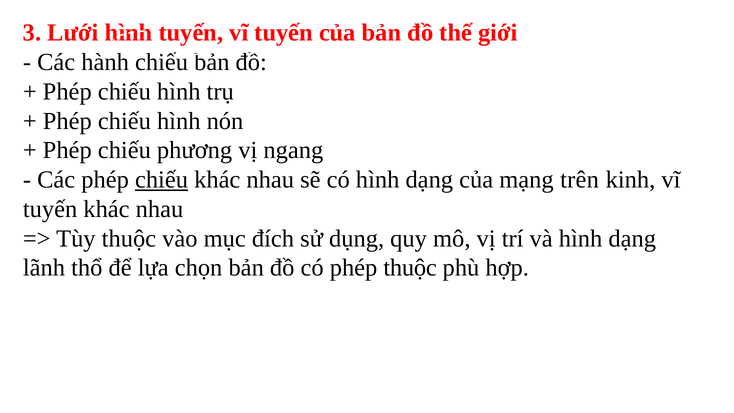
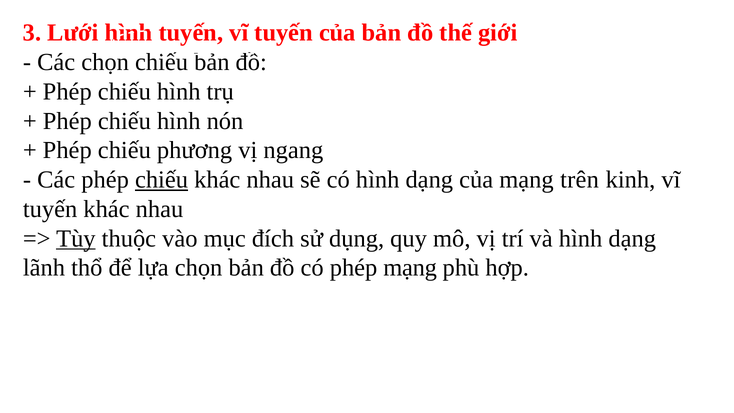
Các hành: hành -> chọn (105, 62)
Tùy underline: none -> present (76, 238)
phép thuộc: thuộc -> mạng (410, 268)
